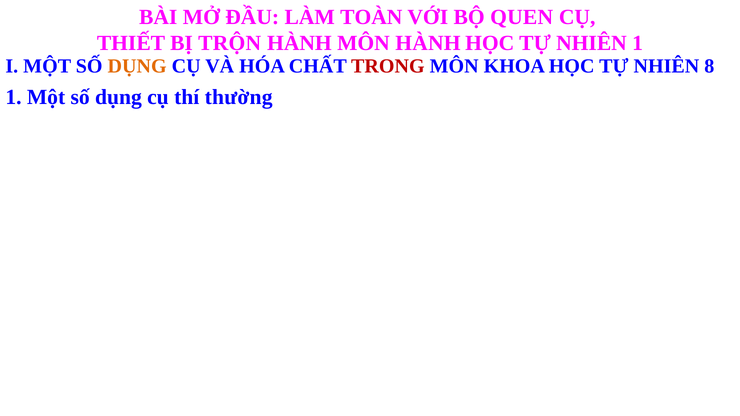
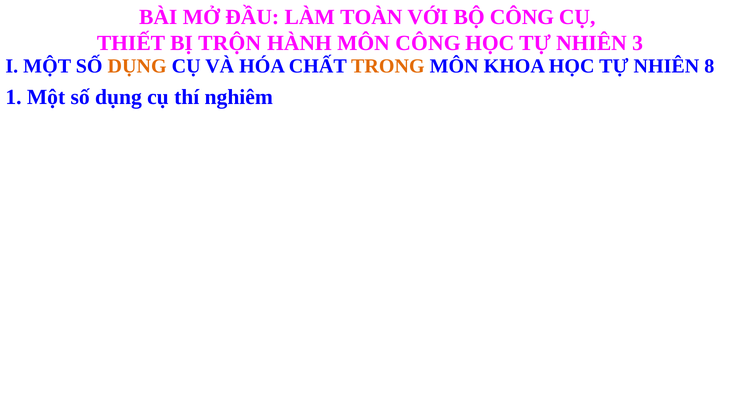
BỘ QUEN: QUEN -> CÔNG (522, 17)
MÔN HÀNH: HÀNH -> CÔNG (428, 43)
NHIÊN 1: 1 -> 3 (638, 43)
TRONG colour: red -> orange (388, 66)
thường: thường -> nghiêm (239, 97)
